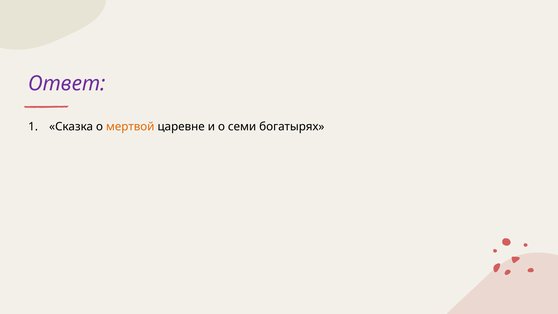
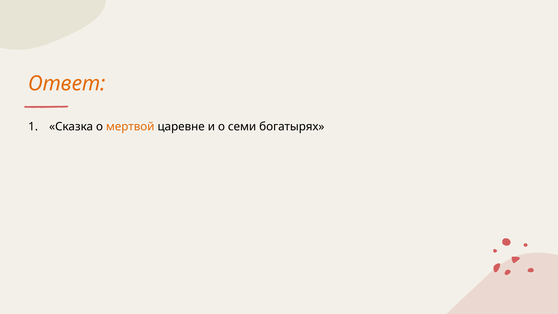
Ответ colour: purple -> orange (67, 83)
